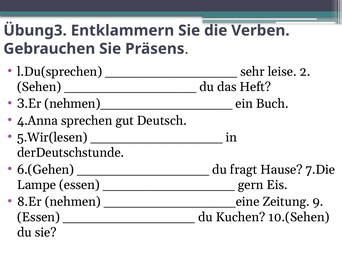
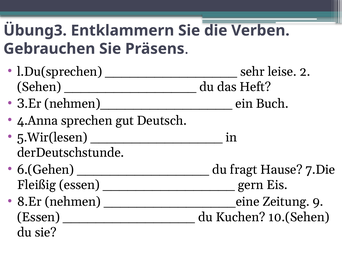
Lampe: Lampe -> Fleißig (37, 185)
